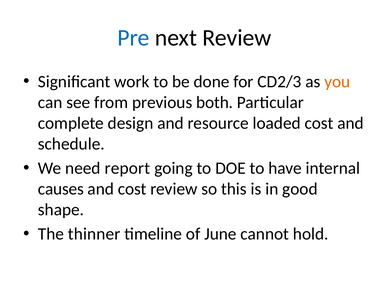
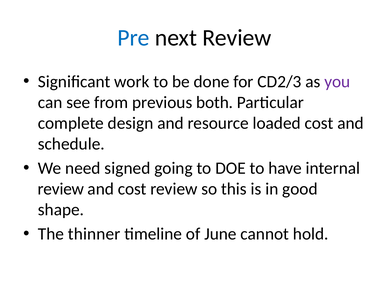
you colour: orange -> purple (337, 82)
report: report -> signed (127, 168)
causes: causes -> review (61, 189)
